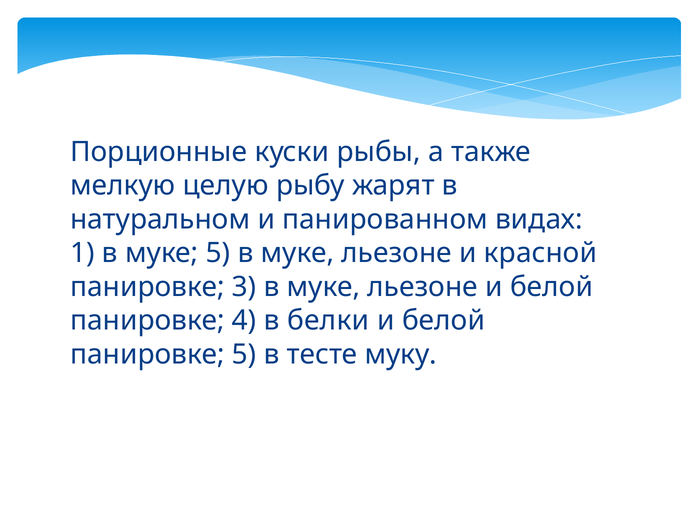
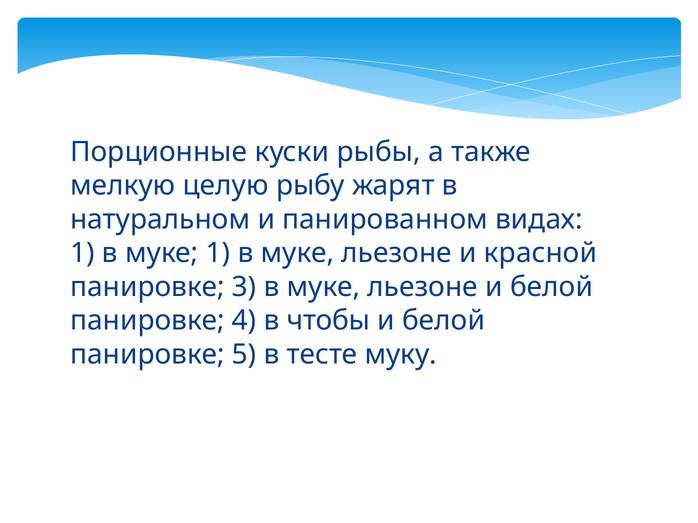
муке 5: 5 -> 1 (218, 253)
белки: белки -> чтобы (329, 321)
